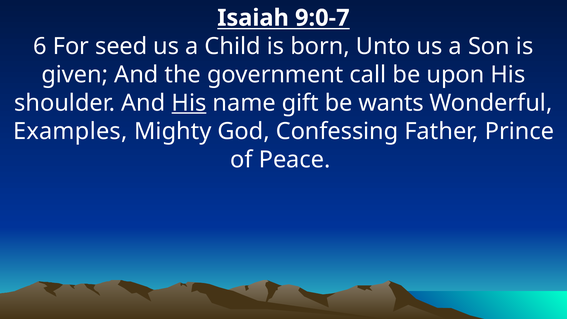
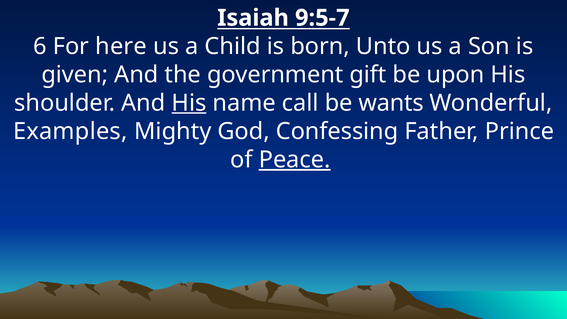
9:0-7: 9:0-7 -> 9:5-7 (322, 18)
seed: seed -> here (121, 46)
call: call -> gift (368, 75)
gift: gift -> call (300, 103)
Peace underline: none -> present (295, 160)
